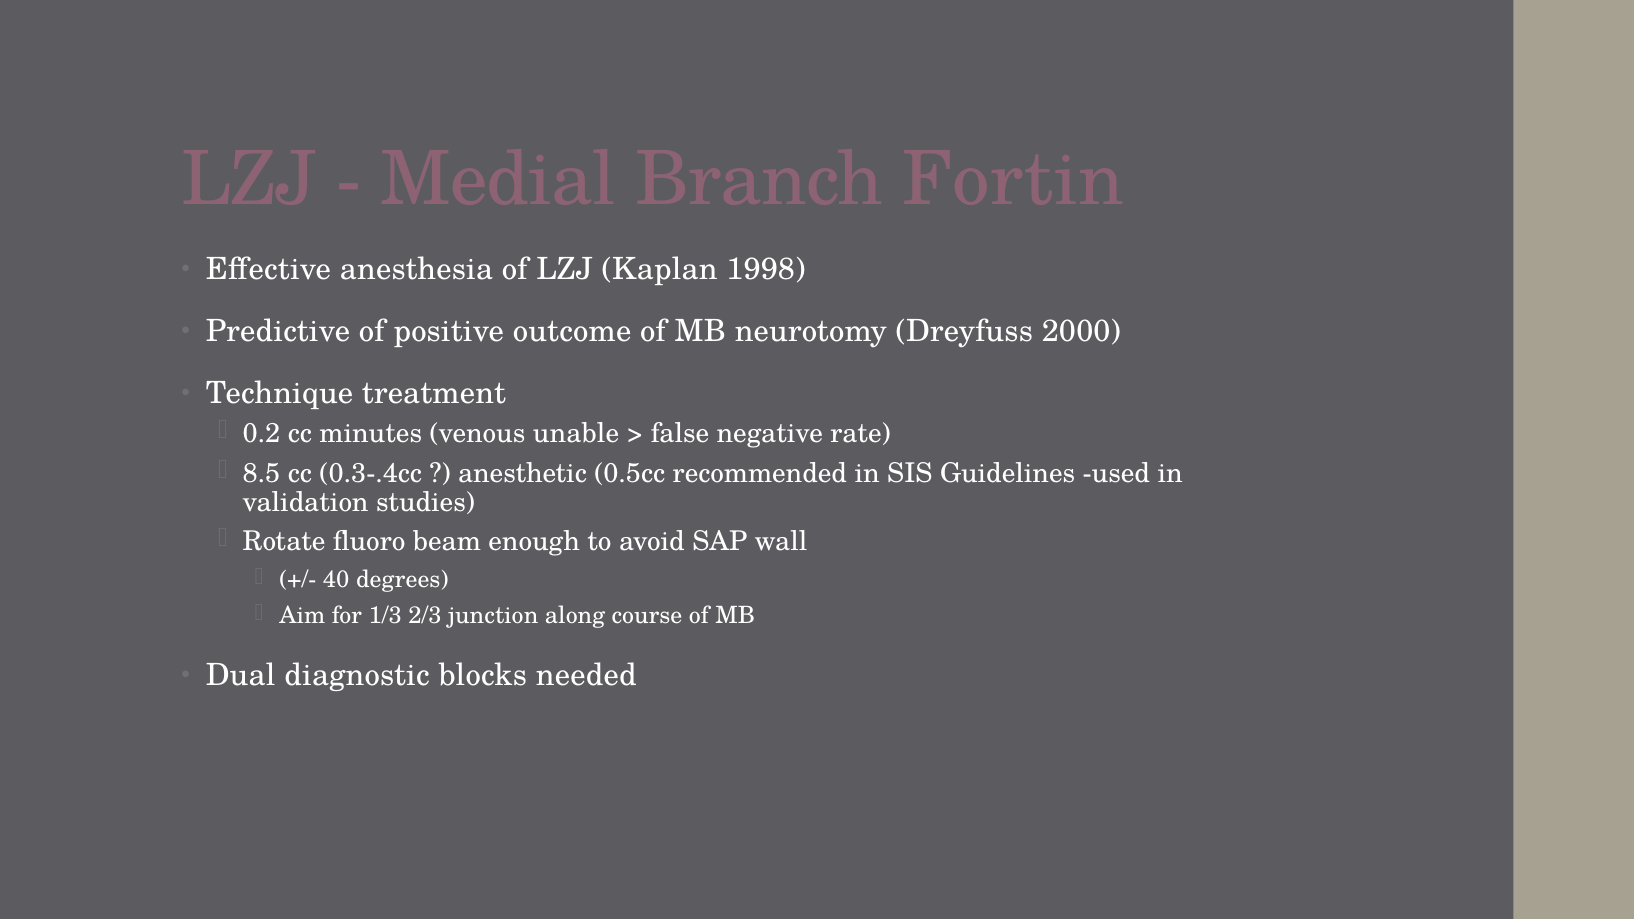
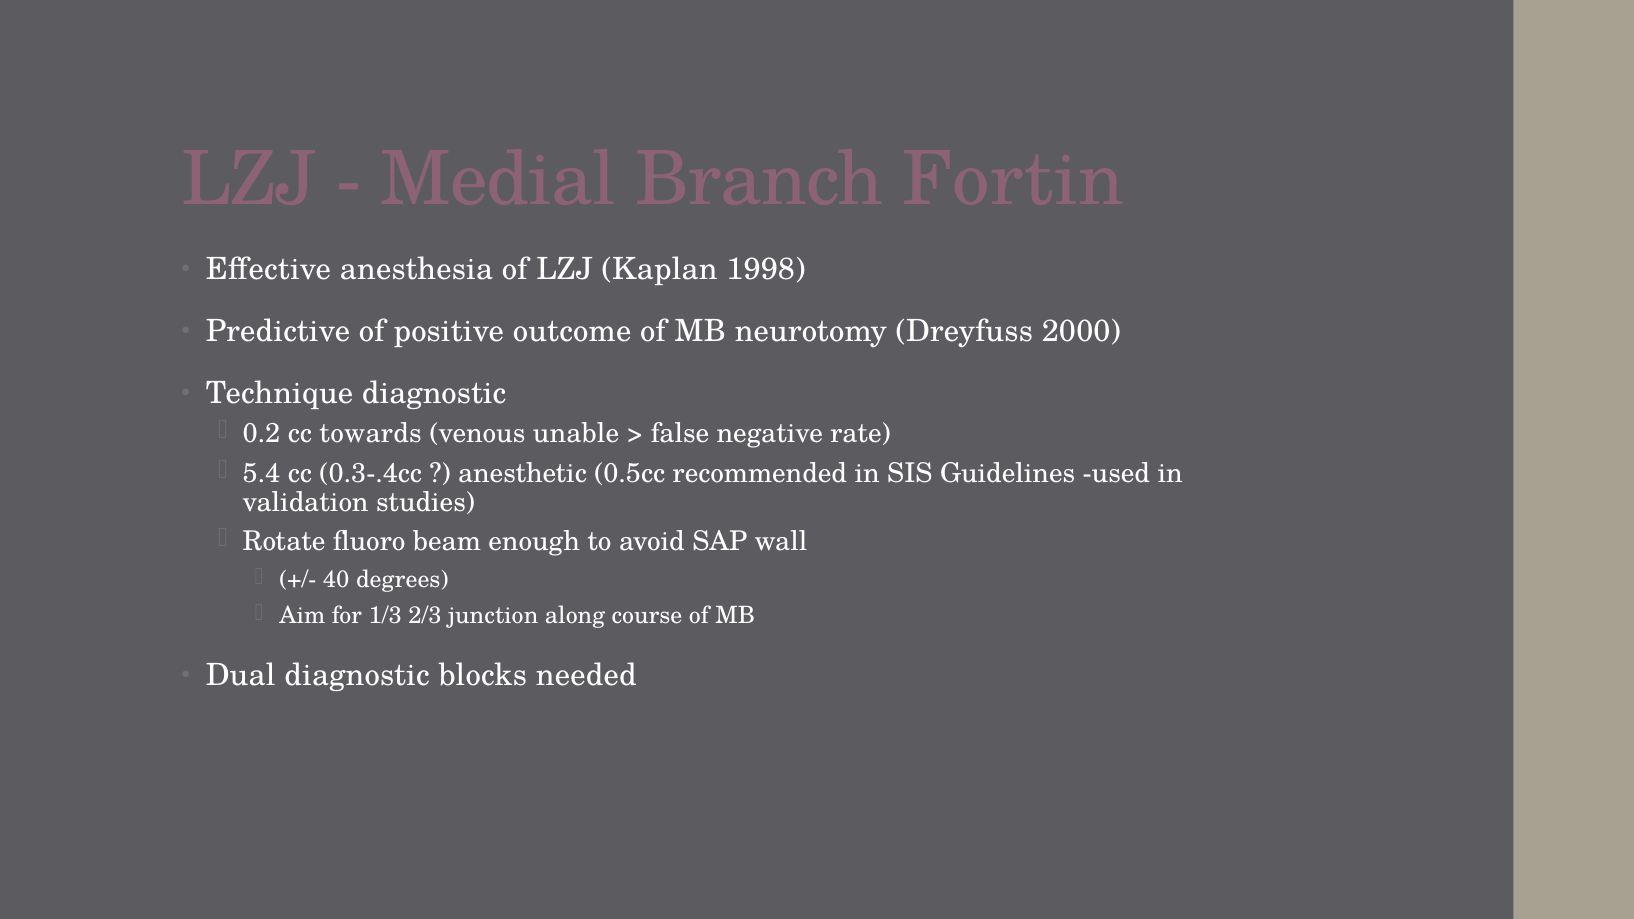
Technique treatment: treatment -> diagnostic (434, 393)
minutes: minutes -> towards (371, 434)
8.5: 8.5 -> 5.4 (261, 473)
